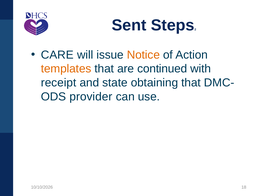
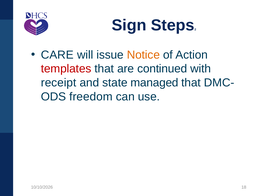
Sent: Sent -> Sign (129, 25)
templates colour: orange -> red (66, 69)
obtaining: obtaining -> managed (155, 83)
provider: provider -> freedom (91, 97)
